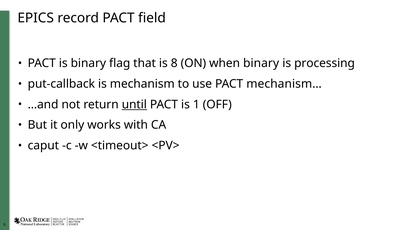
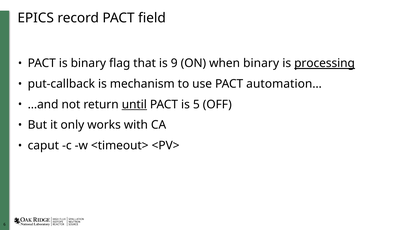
8: 8 -> 9 (174, 63)
processing underline: none -> present (325, 63)
mechanism…: mechanism… -> automation… (284, 84)
1: 1 -> 5 (196, 104)
